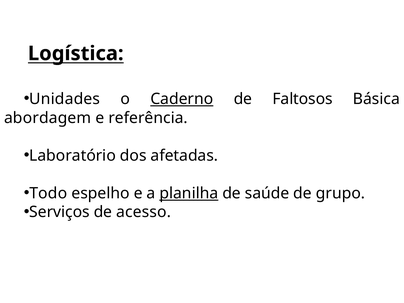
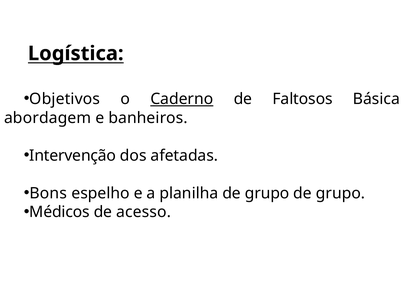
Unidades: Unidades -> Objetivos (65, 99)
referência: referência -> banheiros (148, 118)
Laboratório: Laboratório -> Intervenção (73, 156)
Todo: Todo -> Bons (48, 193)
planilha underline: present -> none (189, 193)
saúde: saúde -> grupo (267, 193)
Serviços: Serviços -> Médicos (60, 212)
